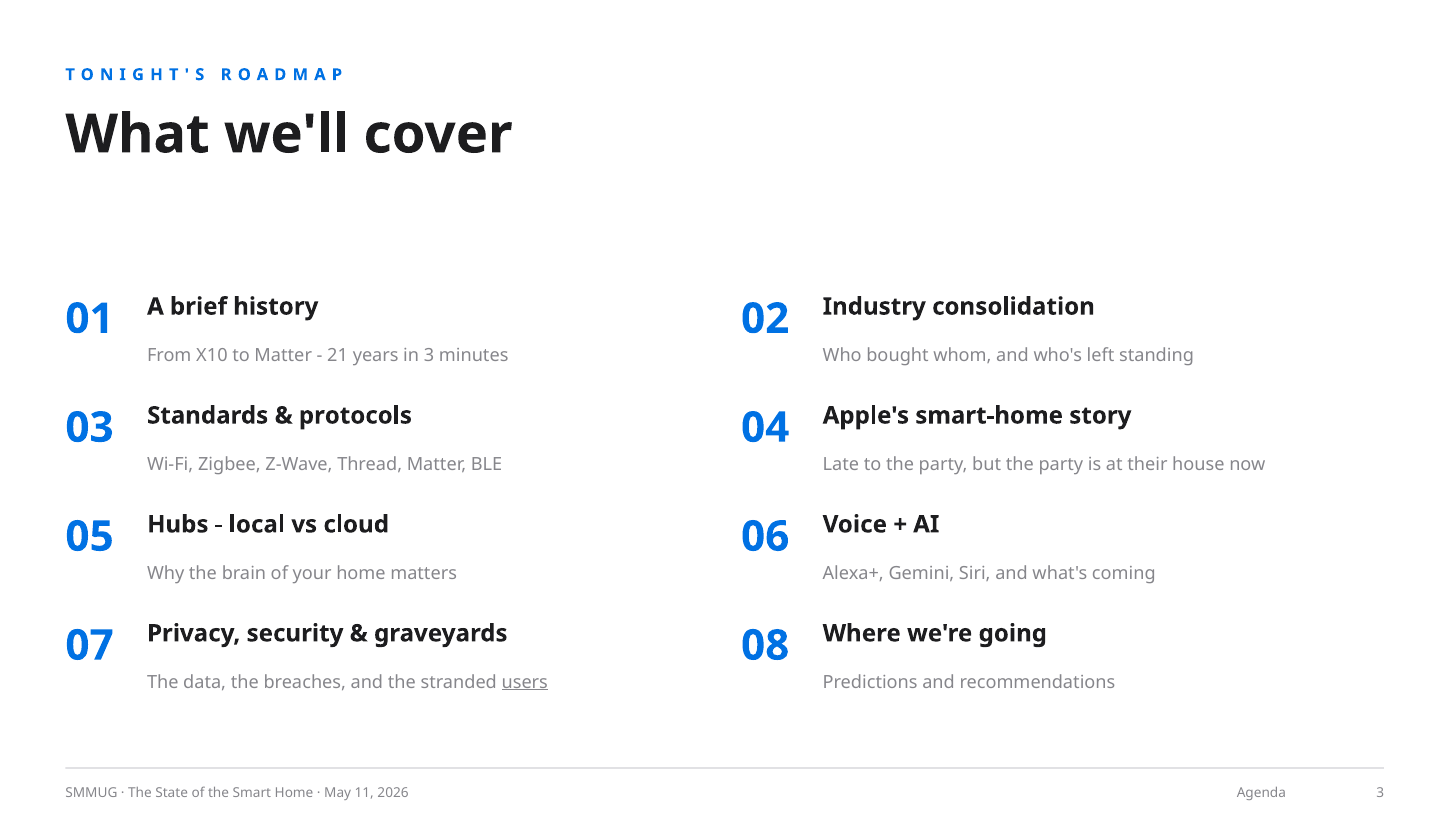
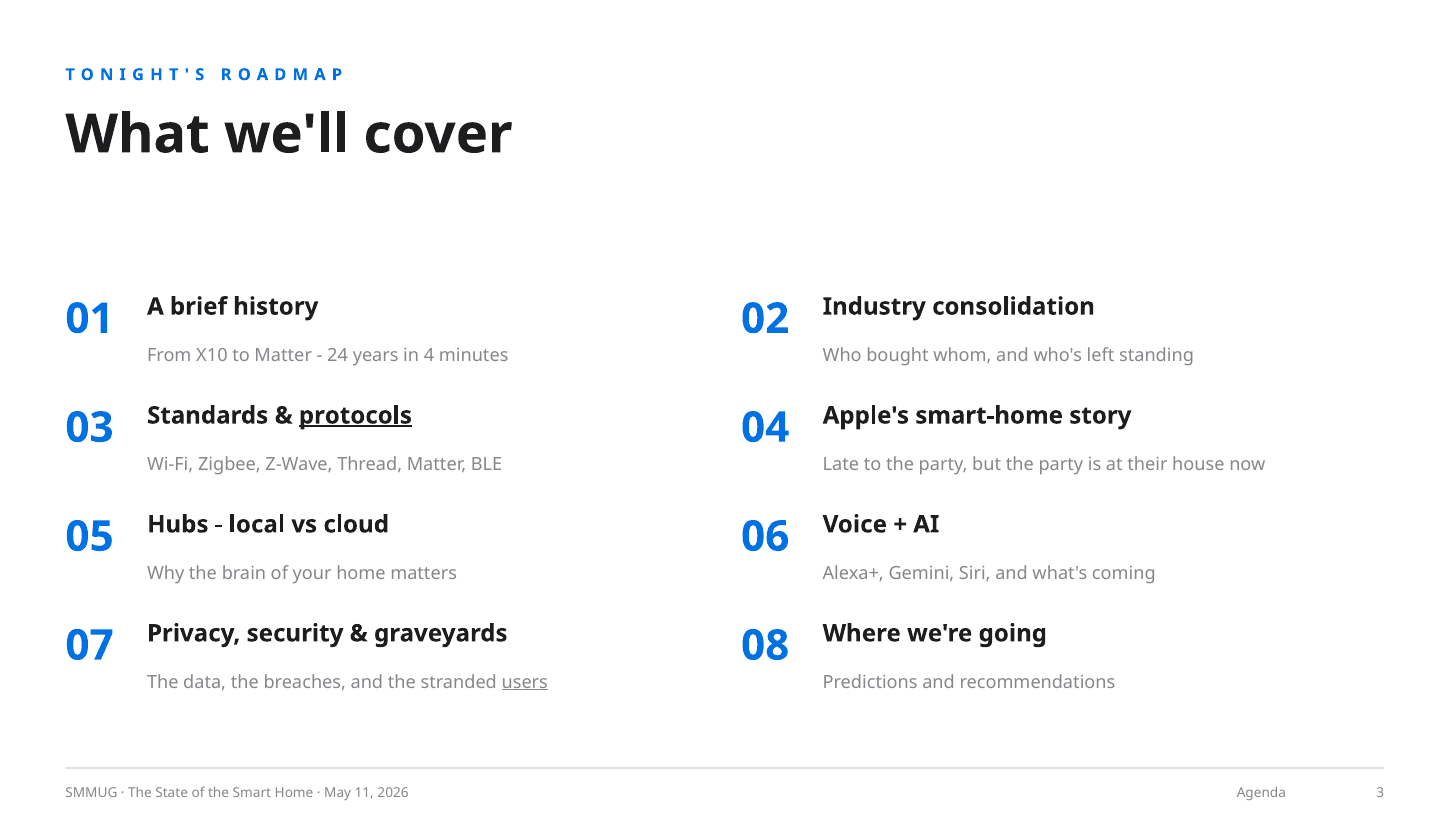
21: 21 -> 24 (338, 355)
in 3: 3 -> 4 (429, 355)
protocols underline: none -> present (355, 416)
